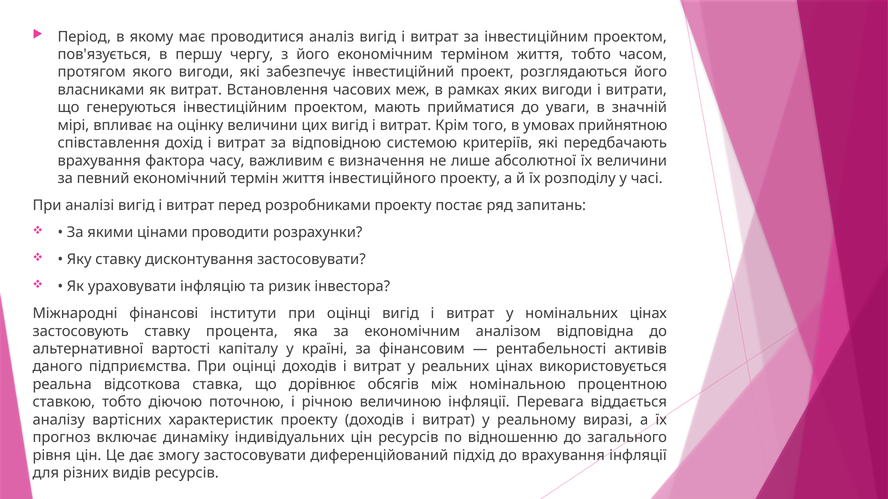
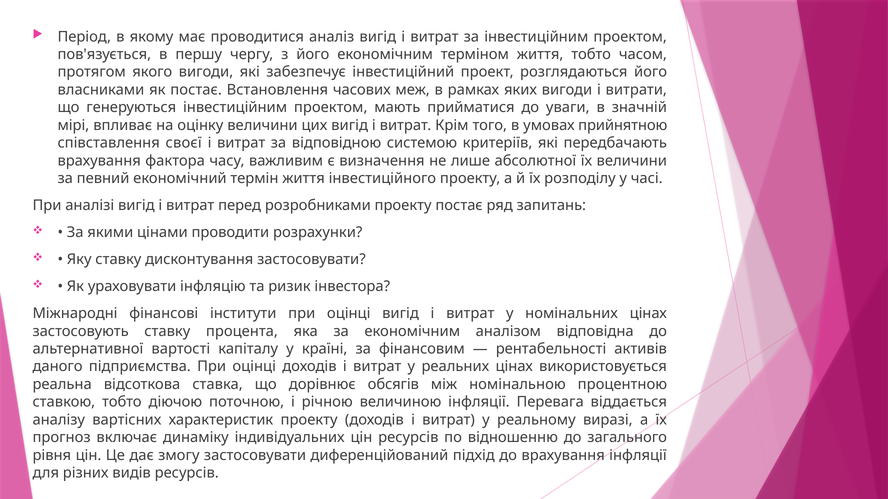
як витрат: витрат -> постає (196, 90)
дохід: дохід -> своєї (184, 143)
